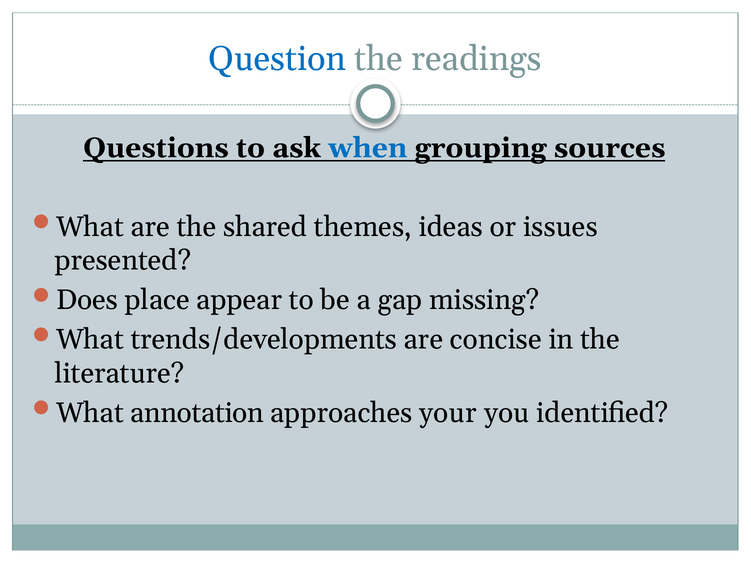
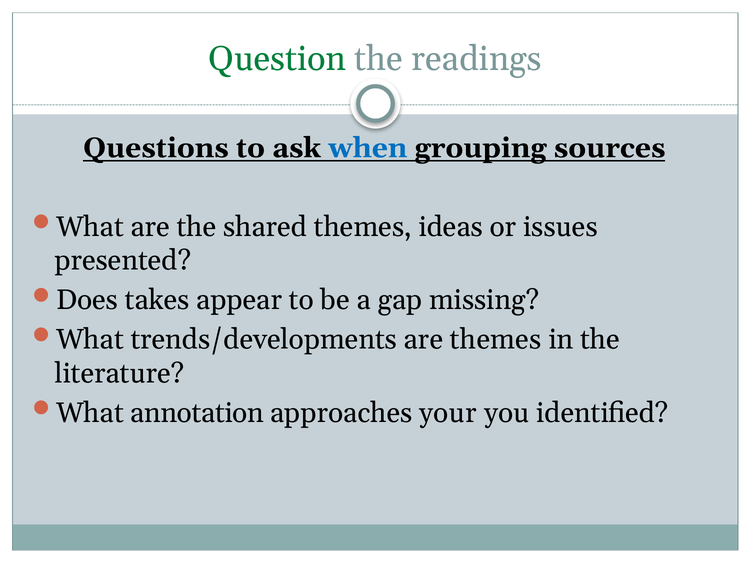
Question colour: blue -> green (277, 59)
place: place -> takes (157, 300)
are concise: concise -> themes (496, 340)
